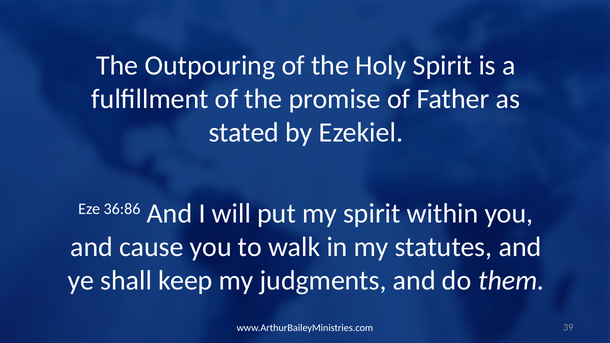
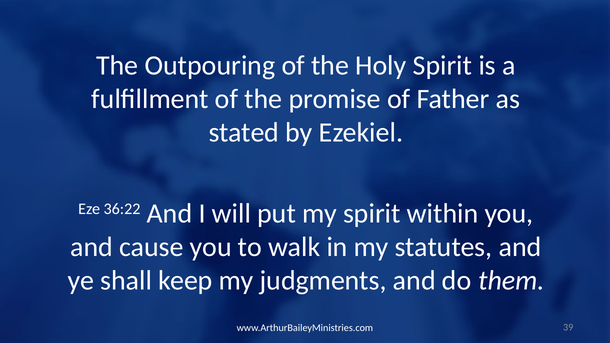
36:86: 36:86 -> 36:22 (122, 209)
